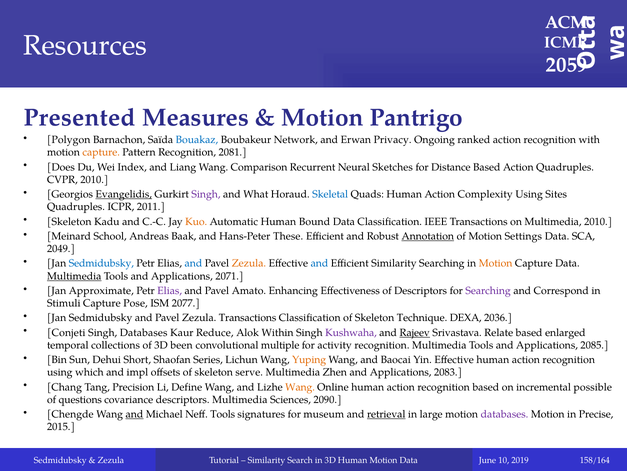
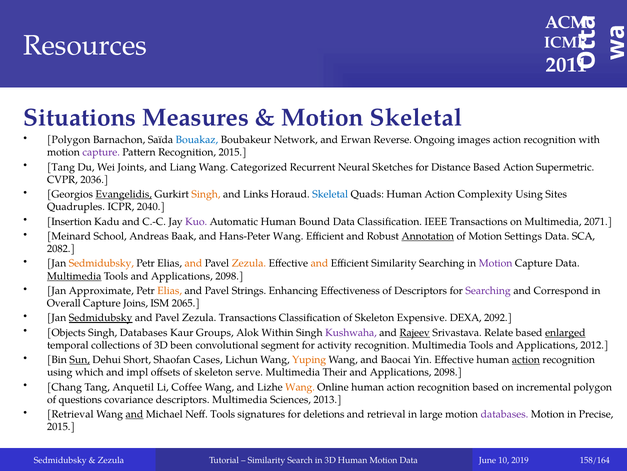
2059: 2059 -> 2011 (567, 65)
Presented: Presented -> Situations (80, 118)
Motion Pantrigo: Pantrigo -> Skeletal (416, 118)
Privacy: Privacy -> Reverse (393, 140)
ranked: ranked -> images (474, 140)
capture colour: orange -> purple (101, 152)
Recognition 2081: 2081 -> 2015 (233, 152)
Does: Does -> Tang (61, 167)
Index: Index -> Joints (132, 167)
Comparison: Comparison -> Categorized (259, 167)
Action Quadruples: Quadruples -> Supermetric (565, 167)
CVPR 2010: 2010 -> 2036 (94, 179)
Singh colour: purple -> orange (206, 194)
What: What -> Links (256, 194)
2011: 2011 -> 2040 (151, 207)
Skeleton: Skeleton -> Insertion (69, 221)
Kuo colour: orange -> purple (196, 221)
Multimedia 2010: 2010 -> 2071 (598, 221)
Hans-Peter These: These -> Wang (288, 236)
2049: 2049 -> 2082 (61, 248)
Sedmidubsky colour: blue -> orange (101, 263)
and colour: blue -> orange (193, 263)
and colour: blue -> orange (319, 263)
Motion colour: orange -> purple (496, 263)
Tools and Applications 2071: 2071 -> 2098 (229, 276)
Elias colour: purple -> orange (170, 290)
Amato: Amato -> Strings (249, 290)
Stimuli: Stimuli -> Overall (64, 303)
Pose: Pose -> Joins (136, 303)
2077: 2077 -> 2065 (186, 303)
Sedmidubsky underline: none -> present (101, 317)
Technique: Technique -> Expensive (422, 317)
2036: 2036 -> 2092 (498, 317)
Conjeti: Conjeti -> Objects (66, 332)
Reduce: Reduce -> Groups (215, 332)
enlarged underline: none -> present (565, 332)
multiple: multiple -> segment (280, 345)
2085: 2085 -> 2012 (594, 345)
Sun underline: none -> present (80, 359)
Series: Series -> Cases (208, 359)
action underline: none -> present (526, 359)
Zhen: Zhen -> Their (335, 372)
2083: 2083 -> 2098 (448, 372)
Precision: Precision -> Anquetil (133, 386)
Define: Define -> Coffee (187, 386)
incremental possible: possible -> polygon (593, 386)
2090: 2090 -> 2013 (328, 399)
Chengde: Chengde -> Retrieval (70, 414)
museum: museum -> deletions (324, 414)
retrieval underline: present -> none (386, 414)
